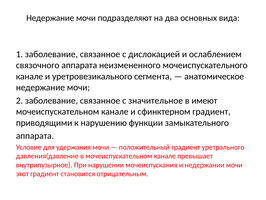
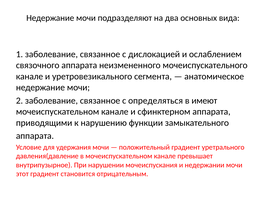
значительное: значительное -> определяться (156, 100)
сфинктерном градиент: градиент -> аппарата (211, 111)
